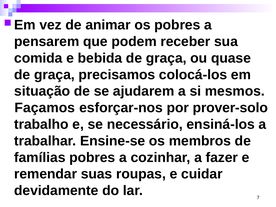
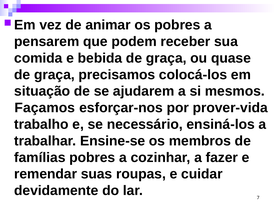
prover-solo: prover-solo -> prover-vida (230, 108)
